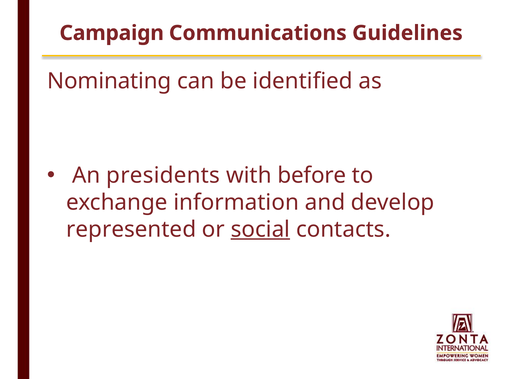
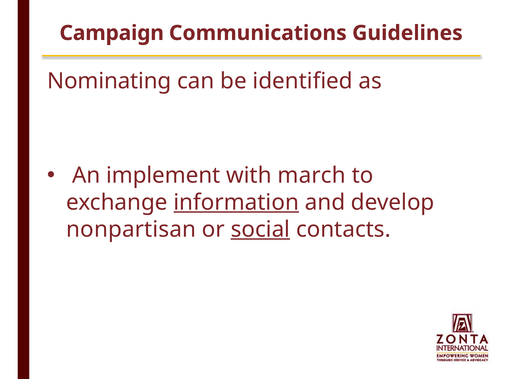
presidents: presidents -> implement (163, 176)
before: before -> march (312, 176)
information underline: none -> present (236, 203)
represented: represented -> nonpartisan (131, 230)
